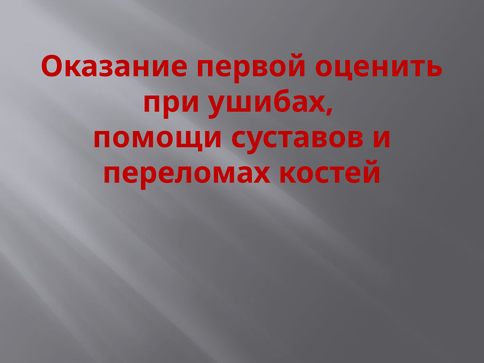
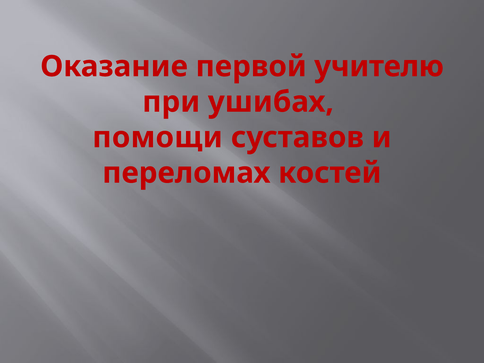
оценить: оценить -> учителю (379, 66)
